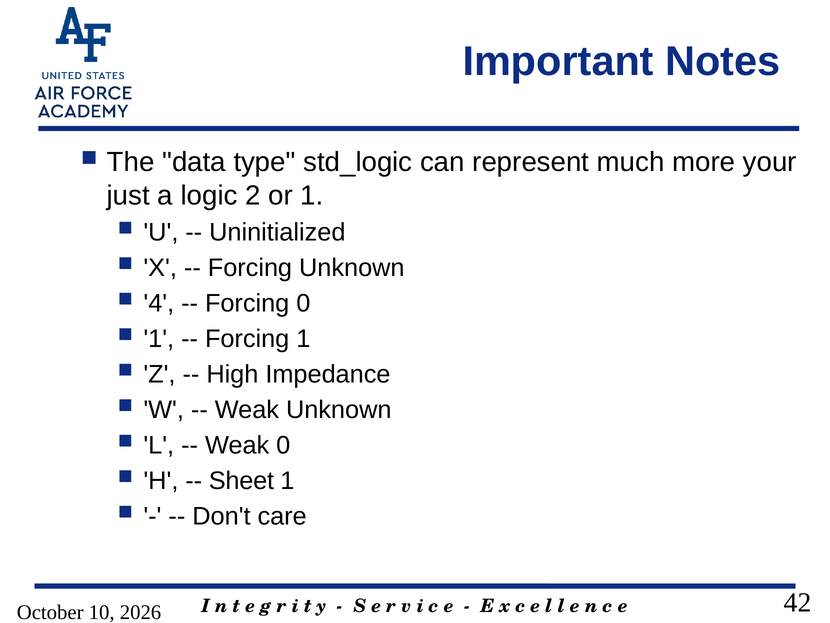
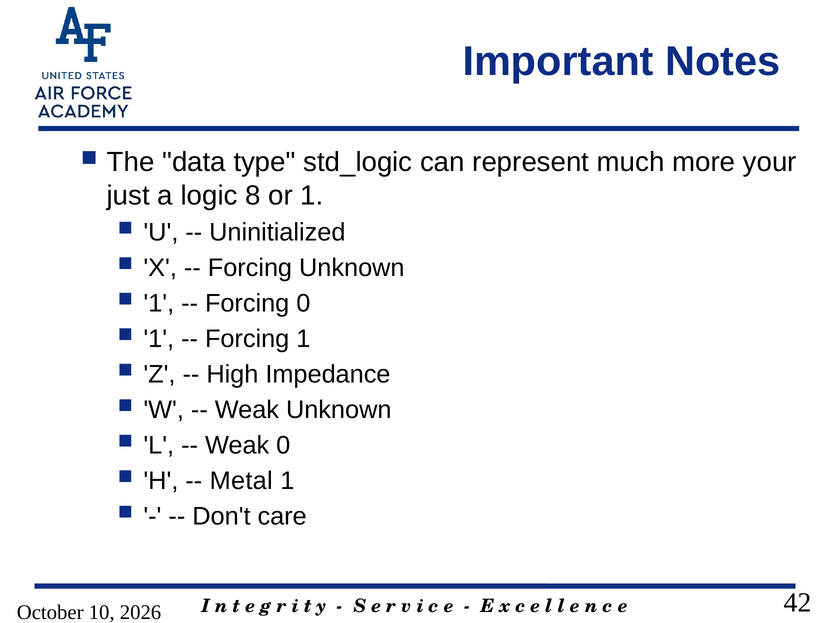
2: 2 -> 8 (253, 195)
4: 4 -> 1 (159, 303)
Sheet: Sheet -> Metal (241, 481)
